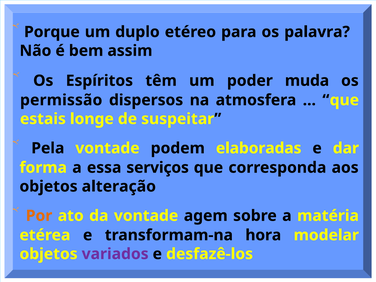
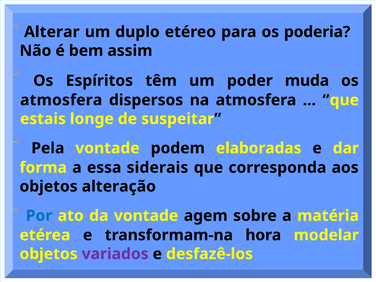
Porque: Porque -> Alterar (52, 32)
palavra: palavra -> poderia (317, 32)
permissão: permissão -> atmosfera (61, 100)
serviços: serviços -> siderais (157, 168)
Por colour: orange -> blue (39, 216)
